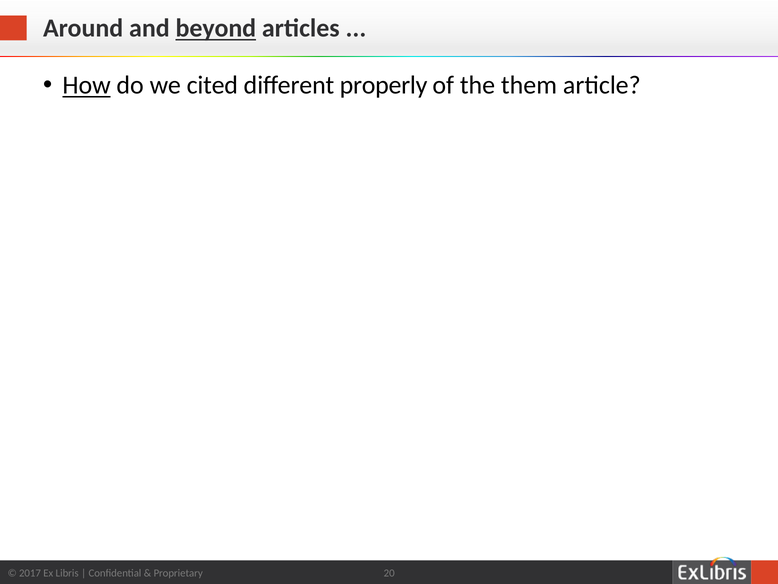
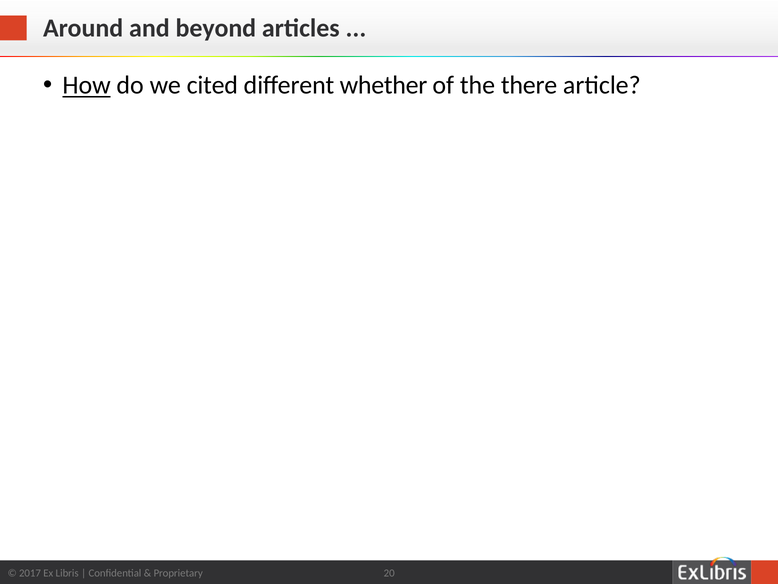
beyond underline: present -> none (216, 28)
properly: properly -> whether (384, 85)
them: them -> there (529, 85)
